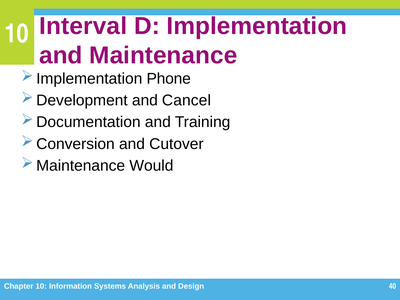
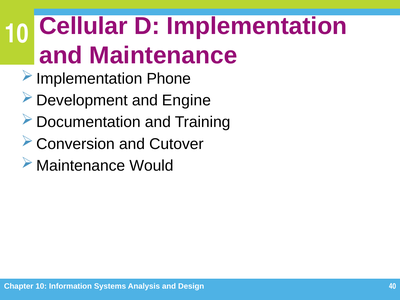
Interval: Interval -> Cellular (83, 26)
Cancel: Cancel -> Engine (186, 100)
